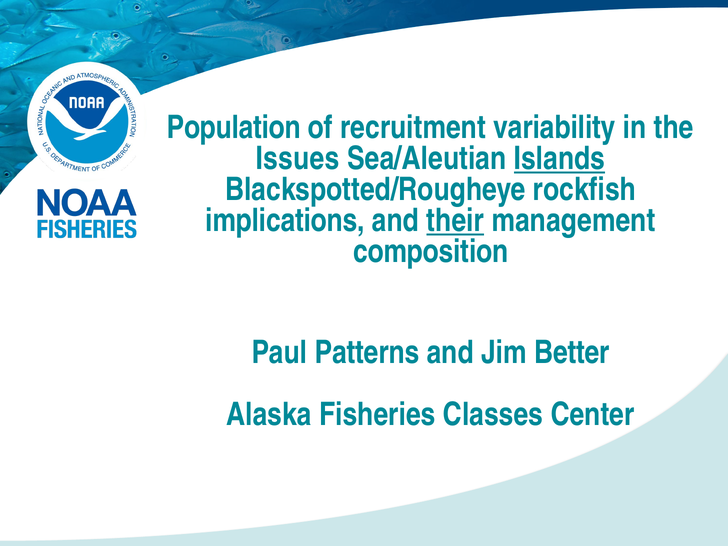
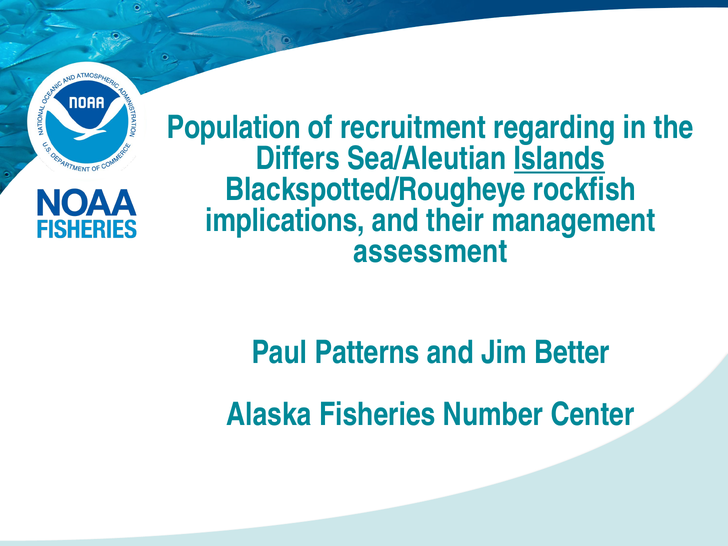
variability: variability -> regarding (554, 127)
Issues: Issues -> Differs (298, 158)
their underline: present -> none (455, 221)
composition: composition -> assessment (430, 252)
Classes: Classes -> Number (493, 415)
